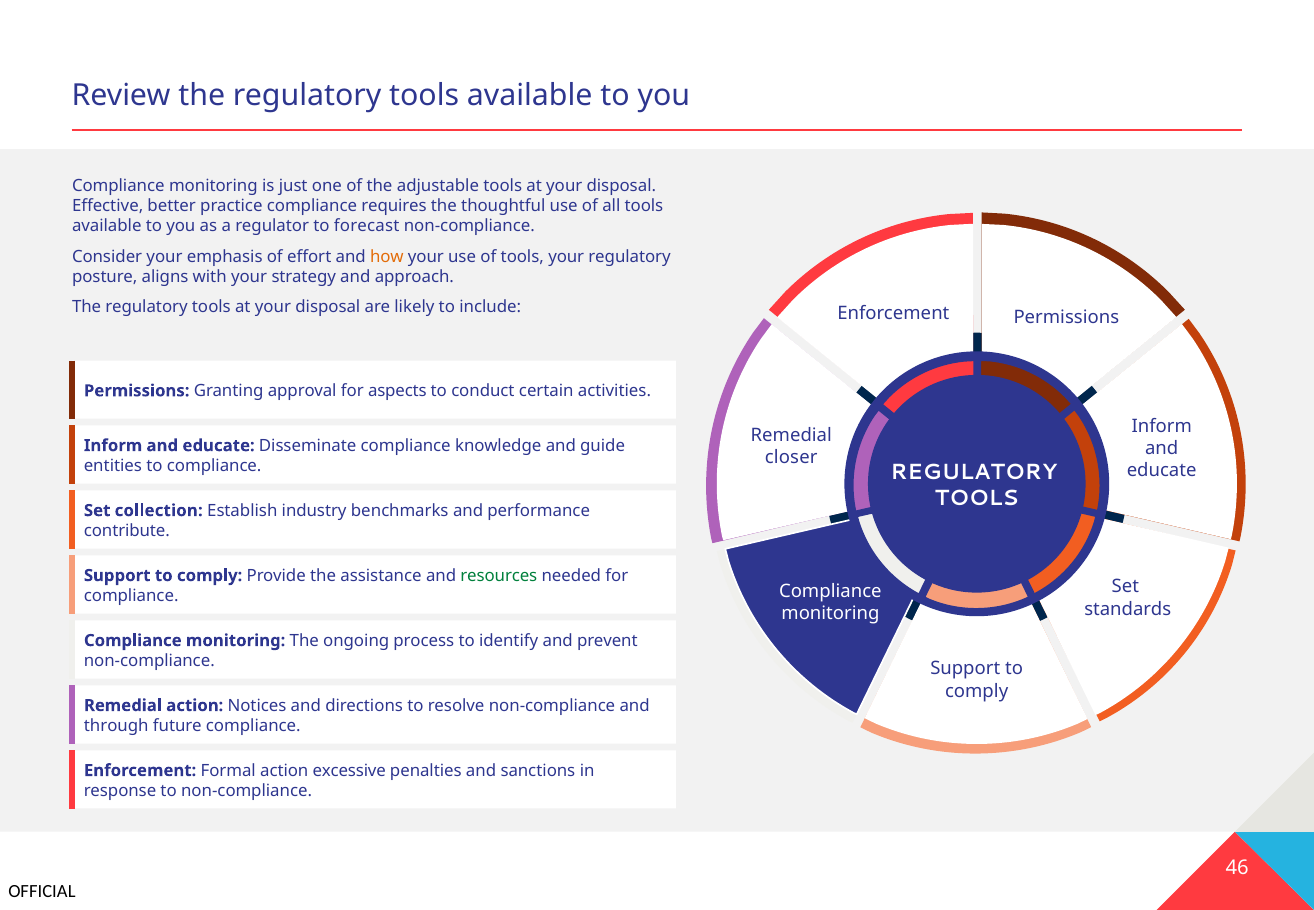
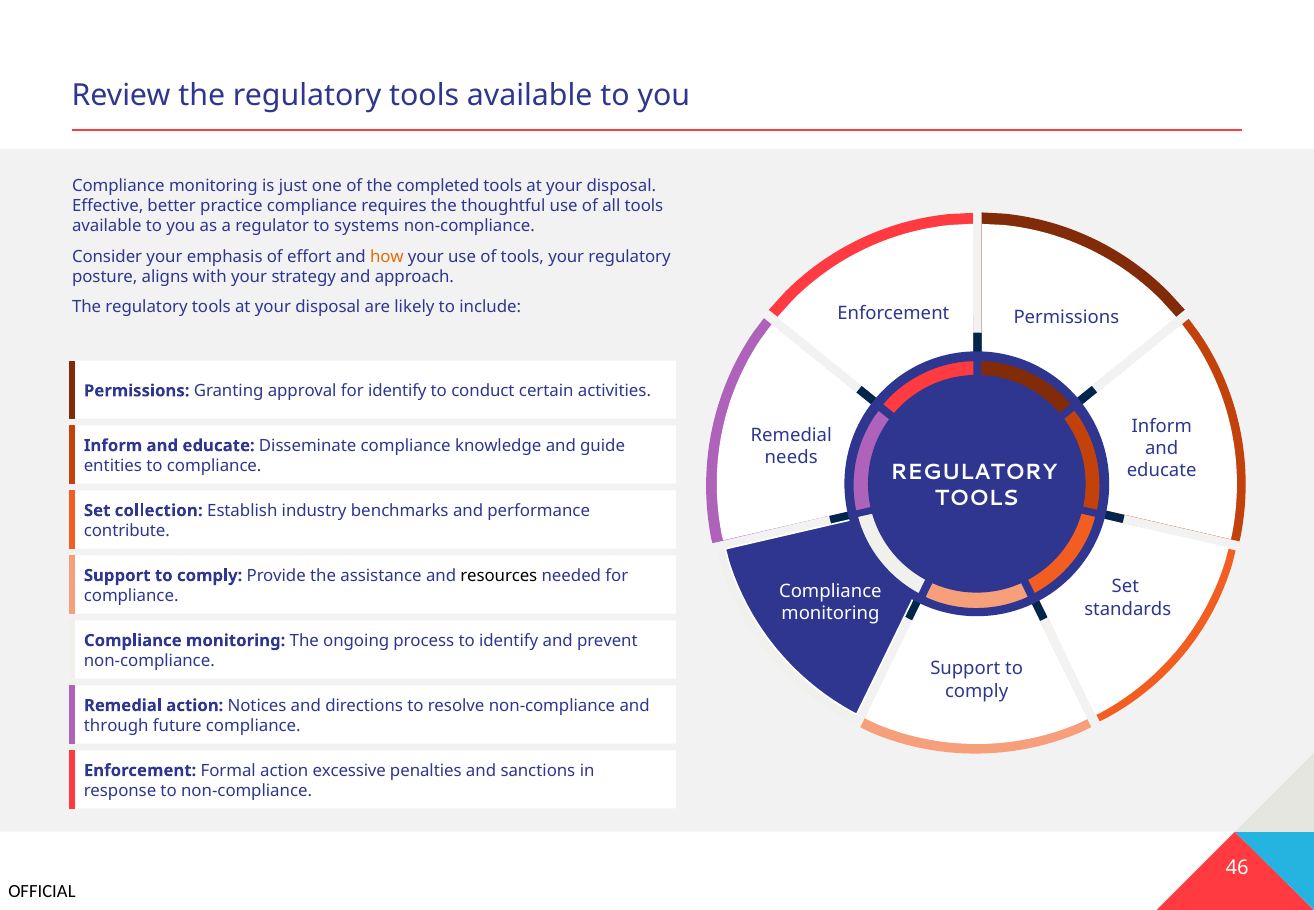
adjustable: adjustable -> completed (438, 186)
forecast: forecast -> systems (367, 226)
for aspects: aspects -> identify (397, 391)
closer: closer -> needs (791, 457)
resources colour: green -> black (499, 575)
